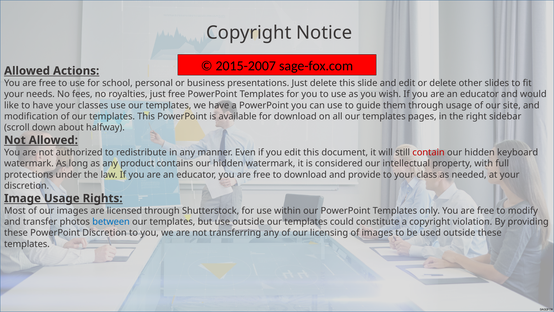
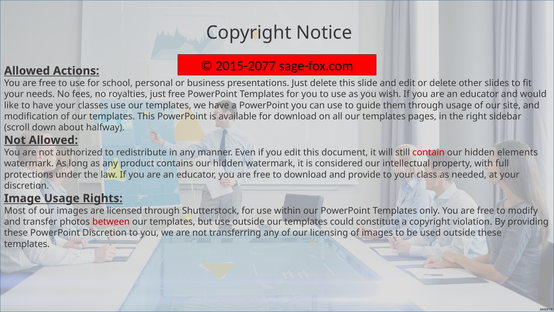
2015-2007: 2015-2007 -> 2015-2077 (246, 66)
keyboard: keyboard -> elements (518, 152)
between colour: blue -> red (111, 222)
